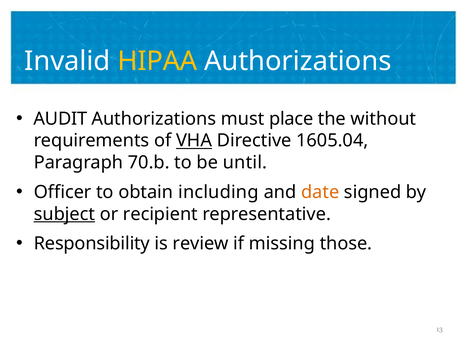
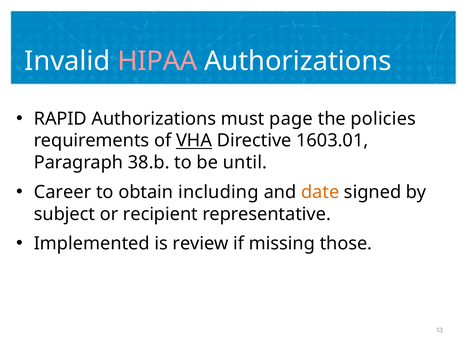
HIPAA colour: yellow -> pink (157, 61)
AUDIT: AUDIT -> RAPID (60, 119)
place: place -> page (291, 119)
without: without -> policies (383, 119)
1605.04: 1605.04 -> 1603.01 (332, 141)
70.b: 70.b -> 38.b (149, 163)
Officer: Officer -> Career (63, 192)
subject underline: present -> none (64, 214)
Responsibility: Responsibility -> Implemented (92, 244)
